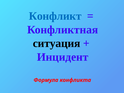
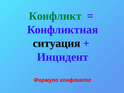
Конфликт colour: blue -> green (55, 16)
